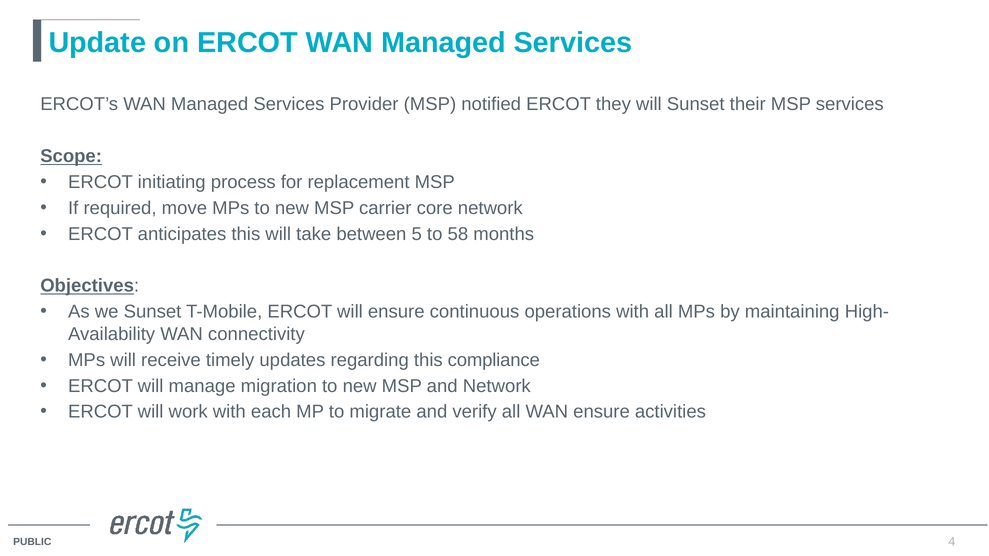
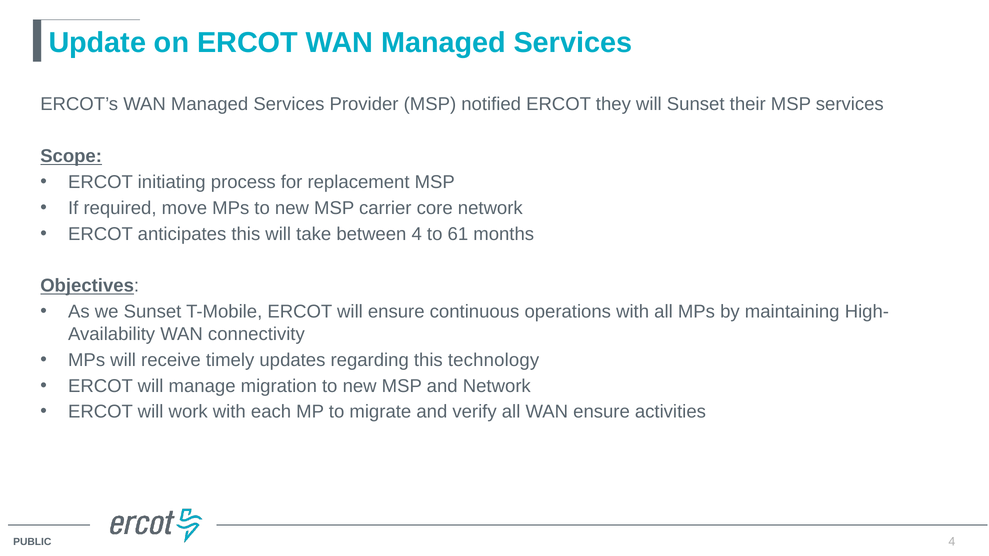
between 5: 5 -> 4 (417, 234)
58: 58 -> 61 (458, 234)
compliance: compliance -> technology (494, 360)
